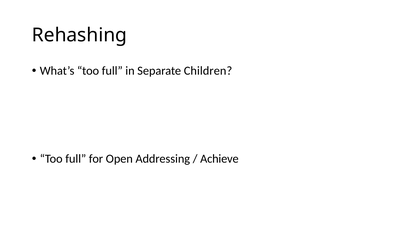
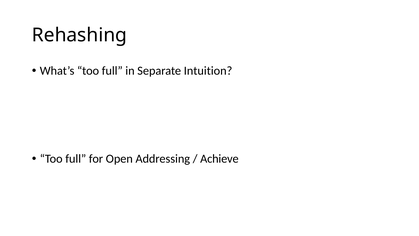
Children: Children -> Intuition (208, 71)
